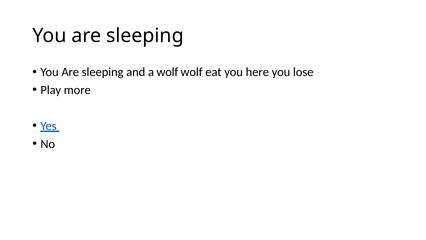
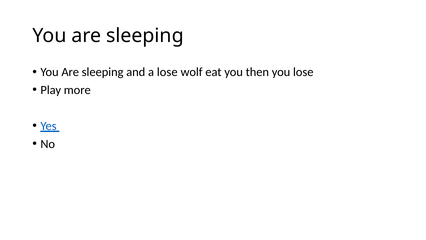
a wolf: wolf -> lose (167, 72)
here: here -> then (257, 72)
